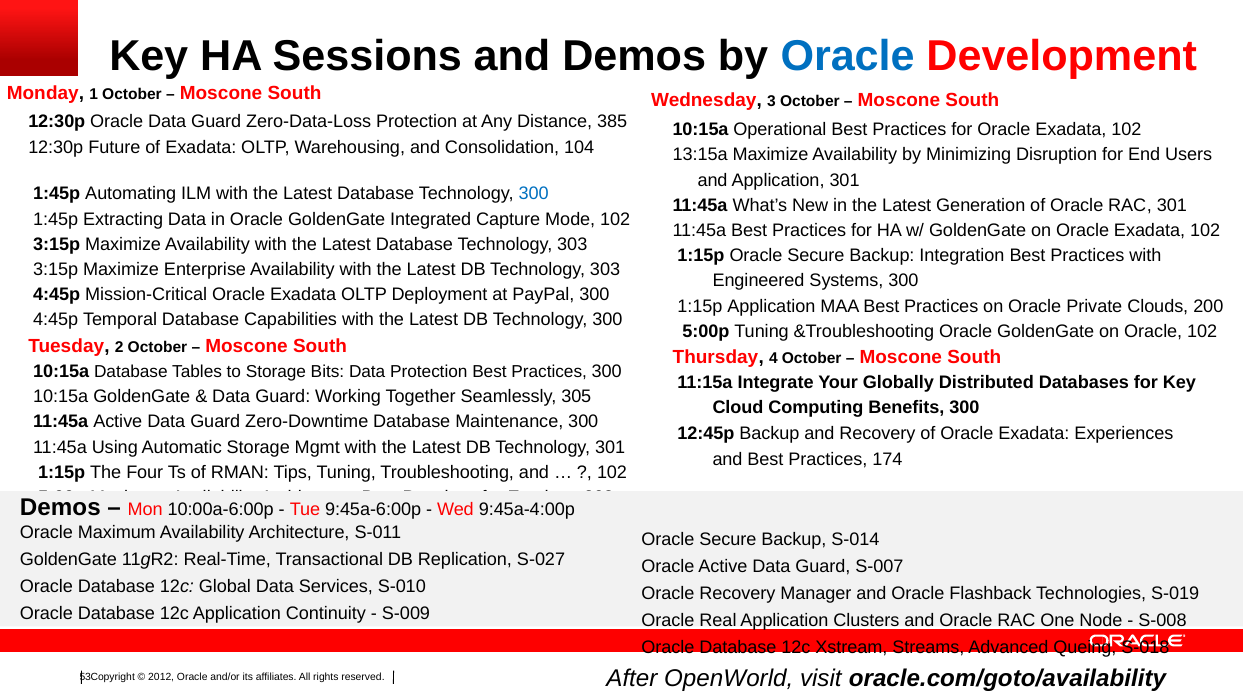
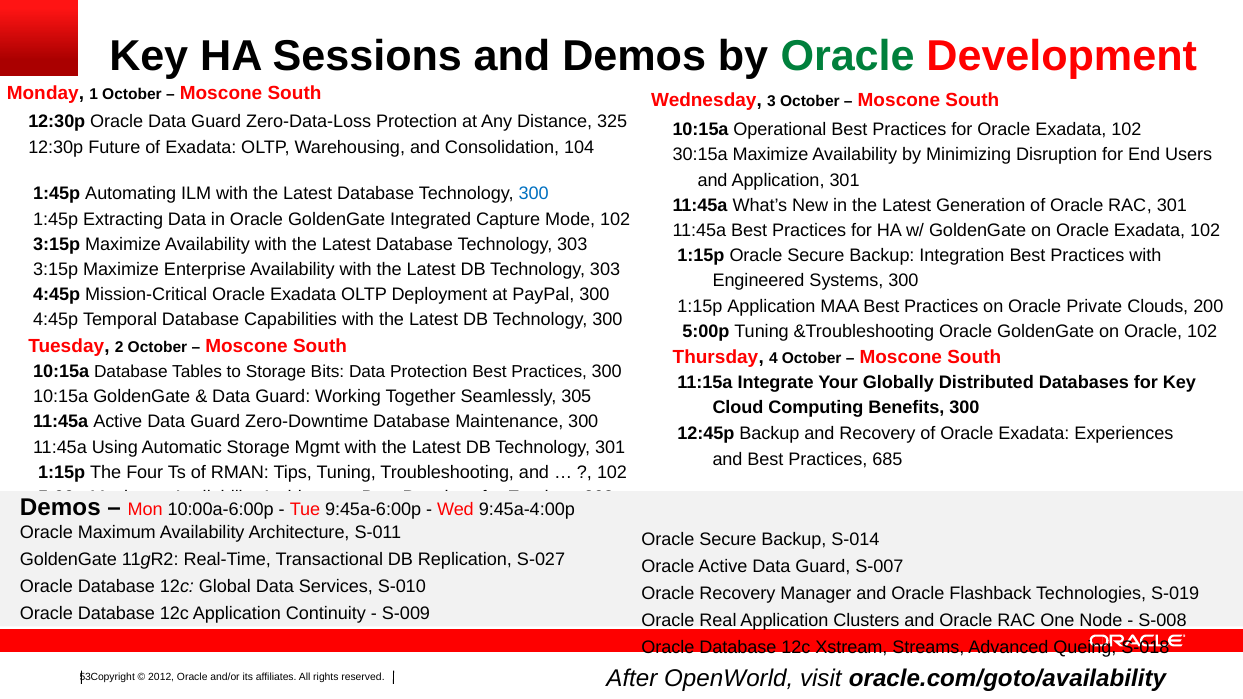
Oracle colour: blue -> green (848, 56)
385: 385 -> 325 (612, 122)
13:15a: 13:15a -> 30:15a (700, 155)
174: 174 -> 685 (887, 459)
